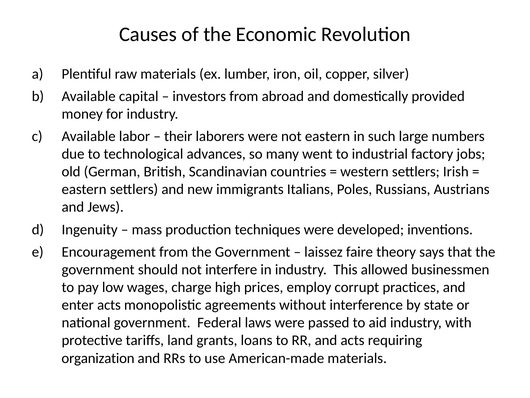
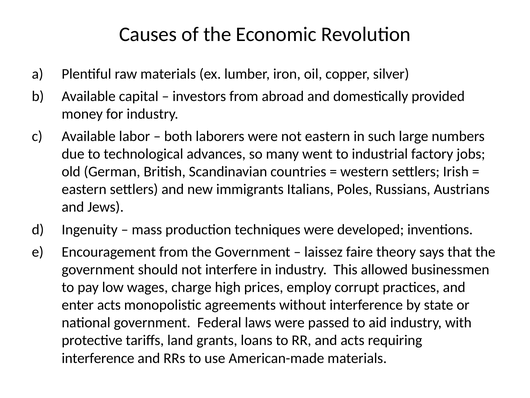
their: their -> both (178, 136)
organization: organization -> interference (98, 358)
